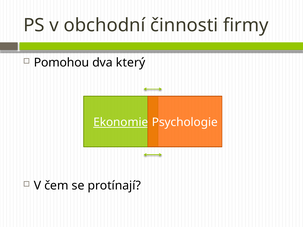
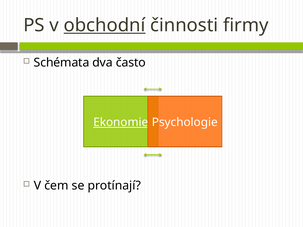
obchodní underline: none -> present (105, 25)
Pomohou: Pomohou -> Schémata (62, 63)
který: který -> často (131, 63)
